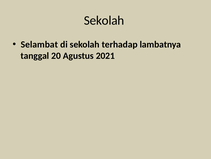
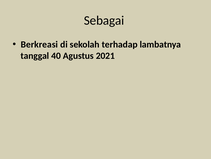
Sekolah: Sekolah -> Sebagai (104, 20)
Selambat: Selambat -> Berkreasi (39, 44)
20: 20 -> 40 (56, 56)
